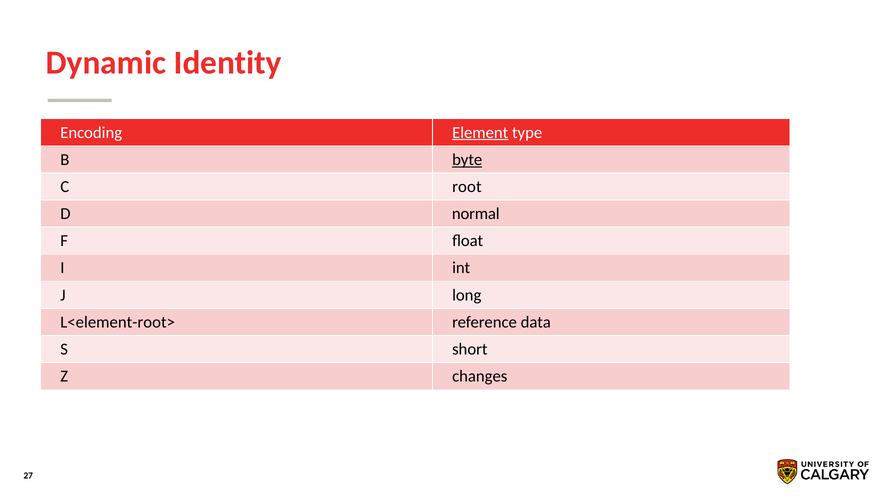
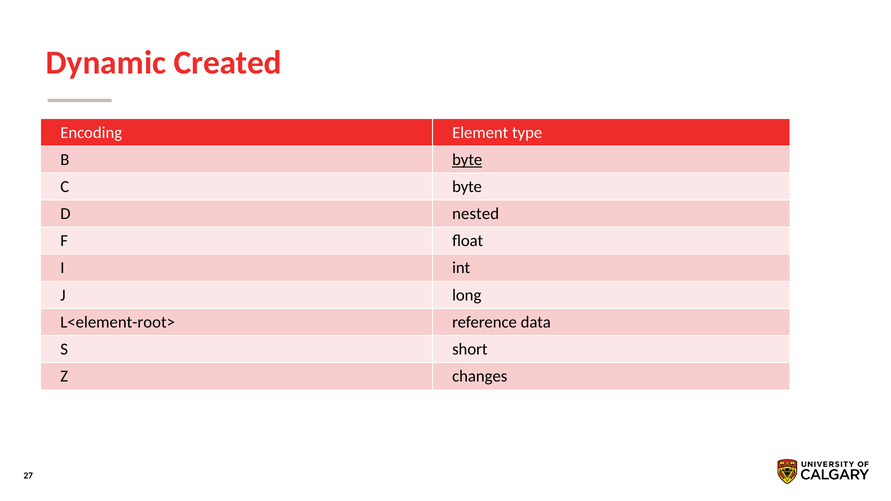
Identity: Identity -> Created (228, 63)
Element underline: present -> none (480, 133)
C root: root -> byte (467, 187)
normal: normal -> nested (476, 214)
